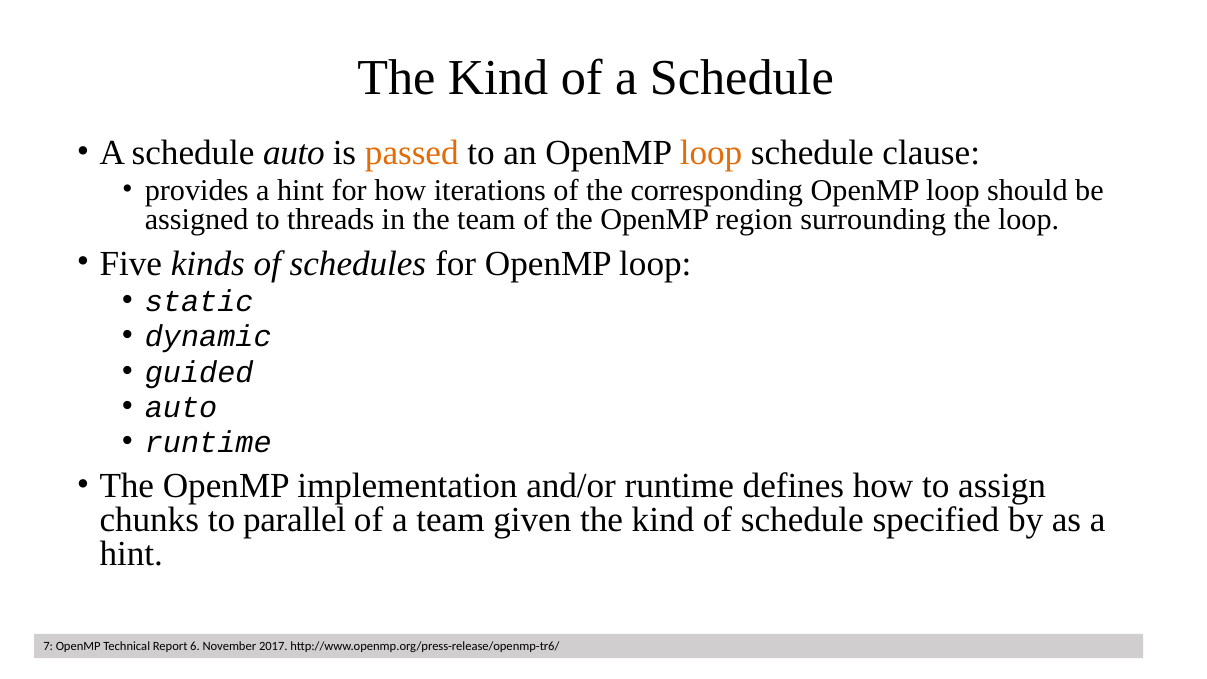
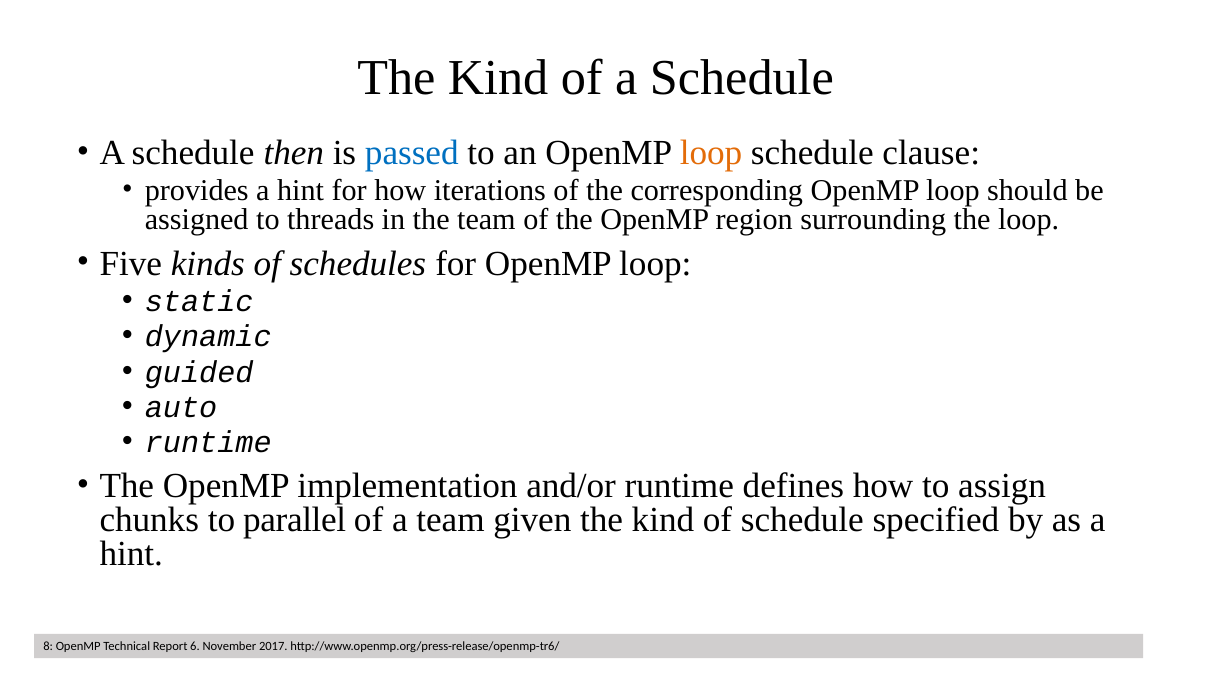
schedule auto: auto -> then (294, 153)
passed colour: orange -> blue (412, 153)
7: 7 -> 8 (48, 647)
